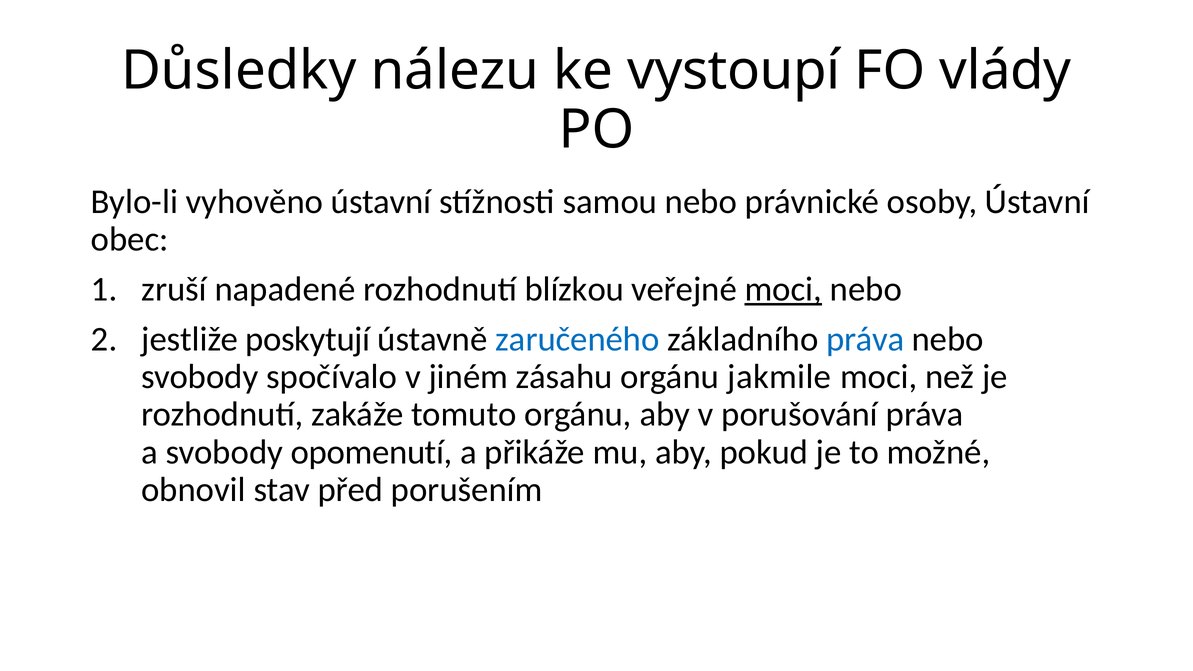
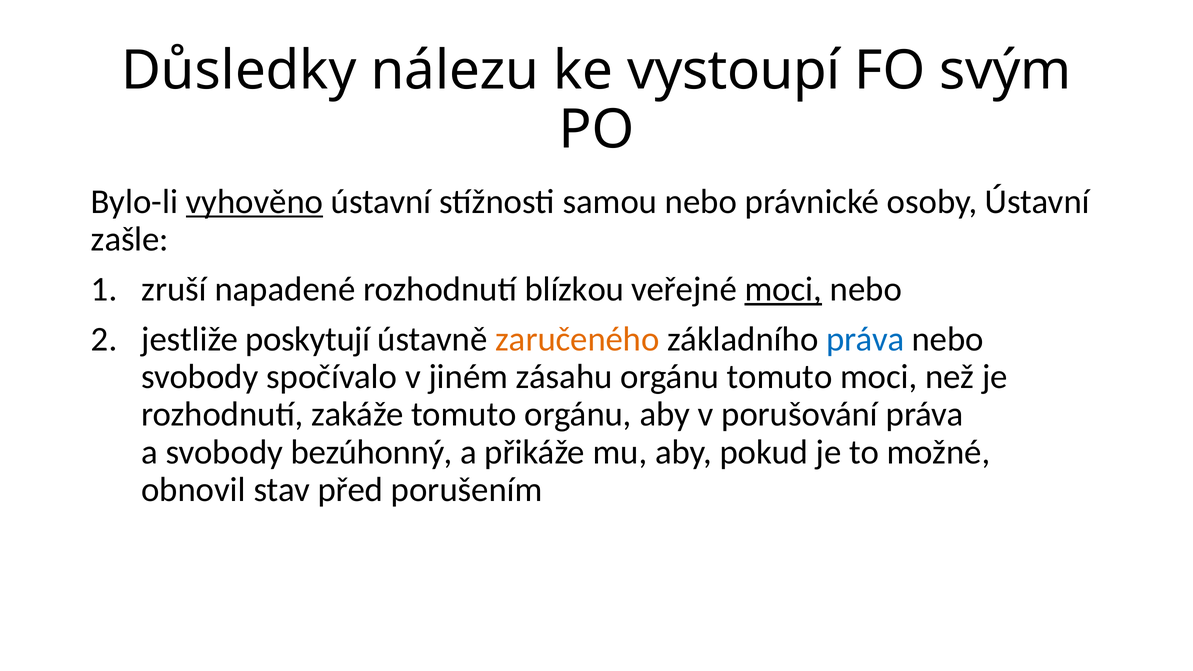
vlády: vlády -> svým (1005, 71)
vyhověno underline: none -> present (254, 202)
obec: obec -> zašle (130, 239)
zaručeného colour: blue -> orange (577, 339)
orgánu jakmile: jakmile -> tomuto (780, 377)
opomenutí: opomenutí -> bezúhonný (372, 452)
